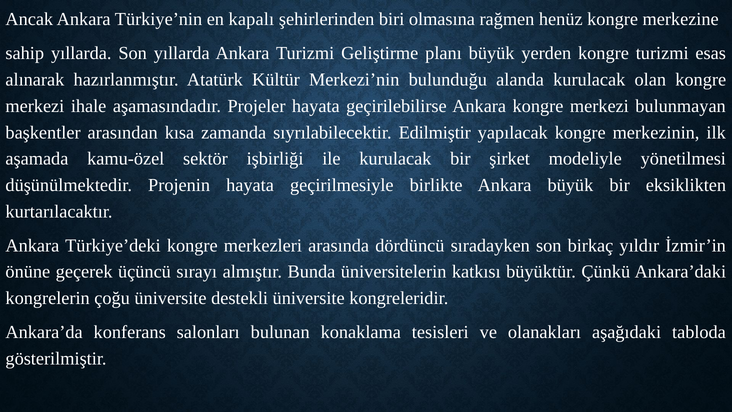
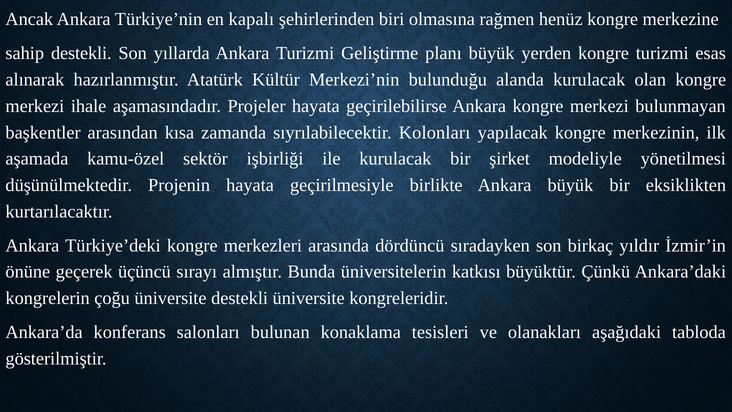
sahip yıllarda: yıllarda -> destekli (81, 53)
Edilmiştir: Edilmiştir -> Kolonları (435, 132)
